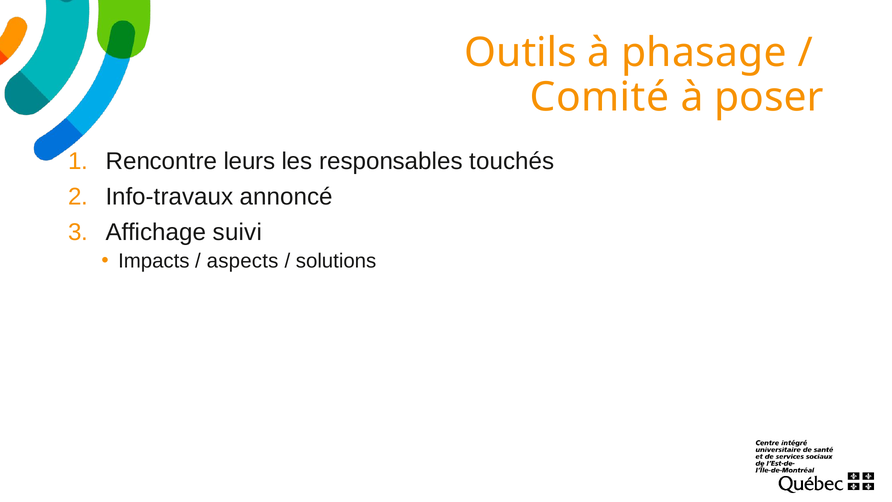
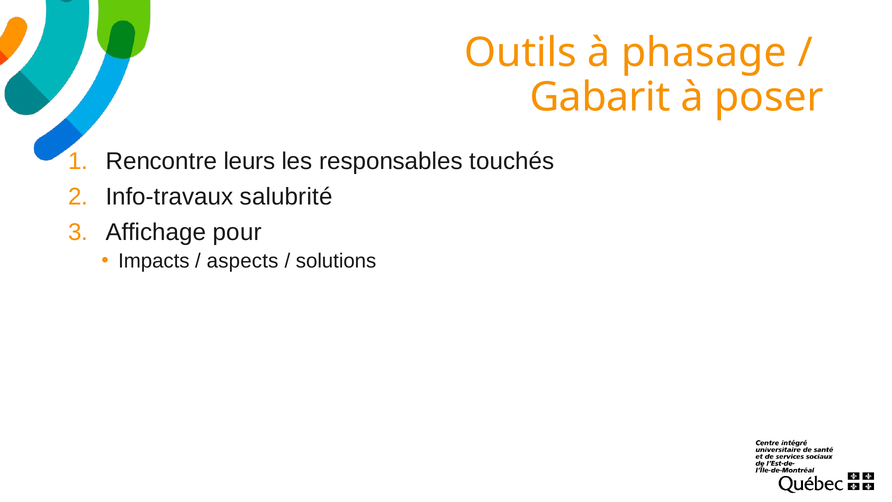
Comité: Comité -> Gabarit (600, 97)
annoncé: annoncé -> salubrité (286, 197)
suivi: suivi -> pour (237, 232)
